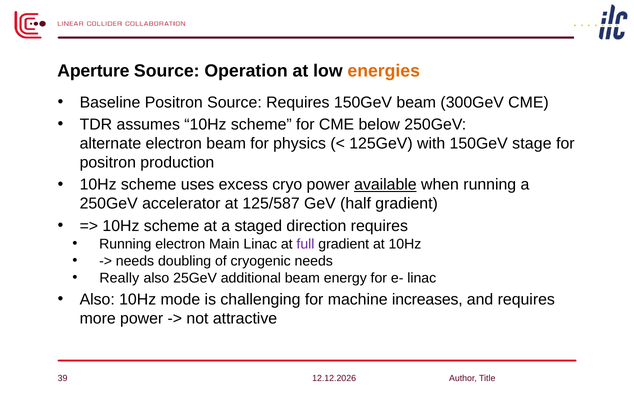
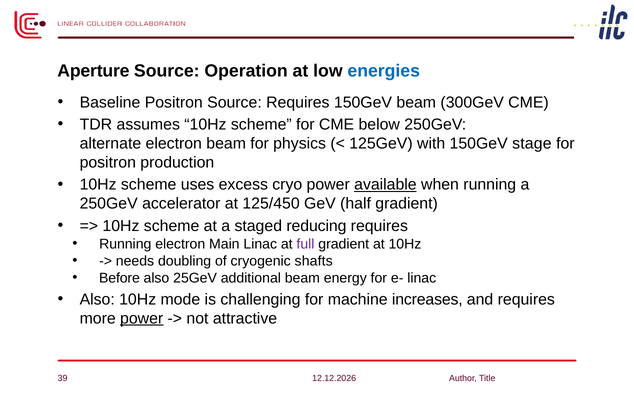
energies colour: orange -> blue (384, 71)
125/587: 125/587 -> 125/450 (271, 204)
direction: direction -> reducing (316, 226)
cryogenic needs: needs -> shafts (314, 261)
Really: Really -> Before (119, 278)
power underline: none -> present (142, 318)
